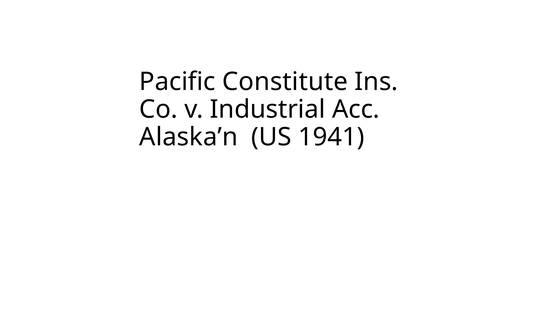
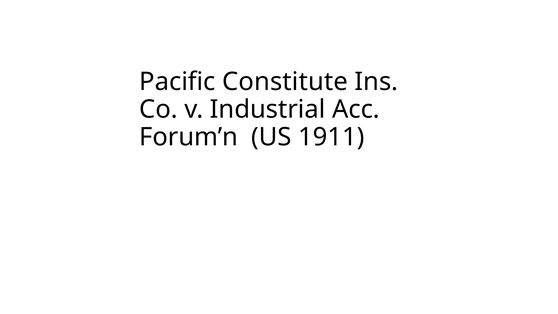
Alaska’n: Alaska’n -> Forum’n (189, 137)
1941: 1941 -> 1911 (331, 137)
